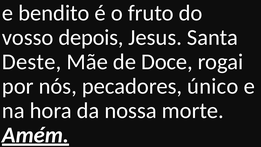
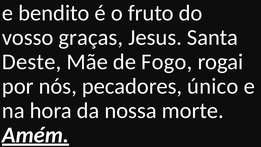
depois: depois -> graças (91, 37)
Doce: Doce -> Fogo (167, 62)
